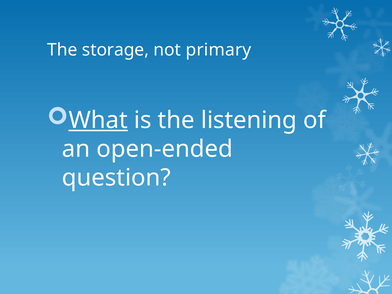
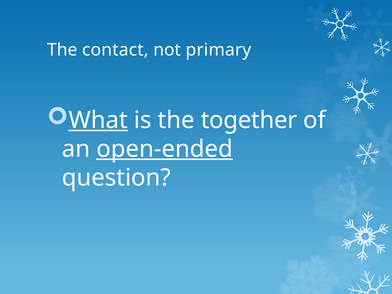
storage: storage -> contact (115, 50)
listening: listening -> together (249, 120)
open-ended underline: none -> present (165, 149)
